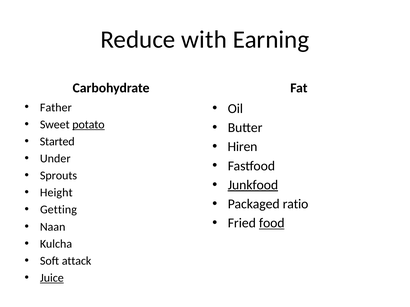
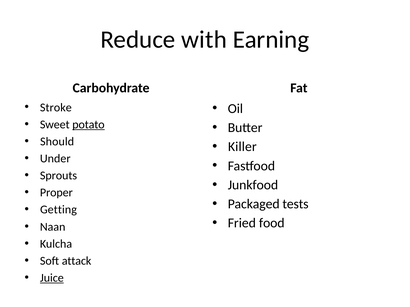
Father: Father -> Stroke (56, 108)
Started: Started -> Should (57, 142)
Hiren: Hiren -> Killer (242, 147)
Junkfood underline: present -> none (253, 185)
Height: Height -> Proper (56, 193)
ratio: ratio -> tests (296, 204)
food underline: present -> none (272, 223)
